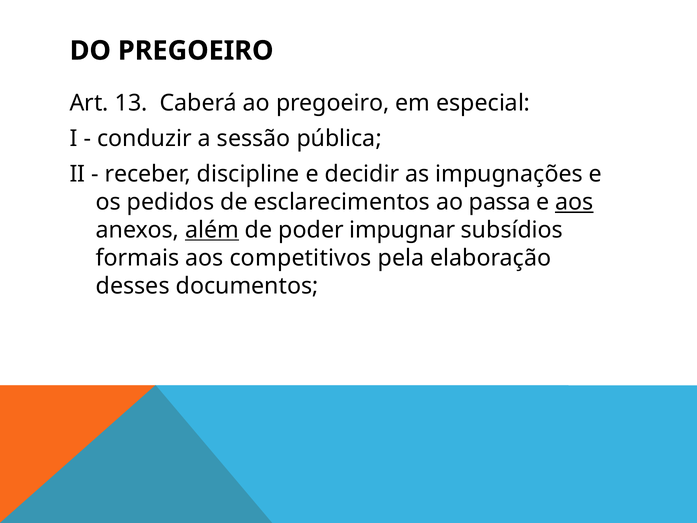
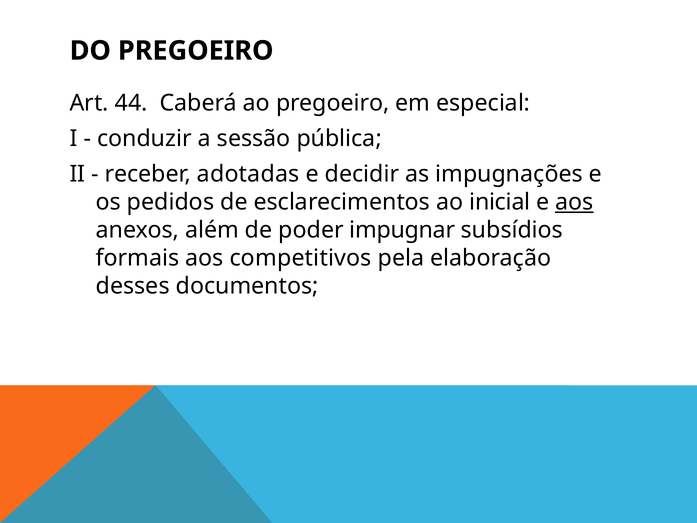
13: 13 -> 44 (131, 103)
discipline: discipline -> adotadas (248, 174)
passa: passa -> inicial (500, 202)
além underline: present -> none (212, 230)
